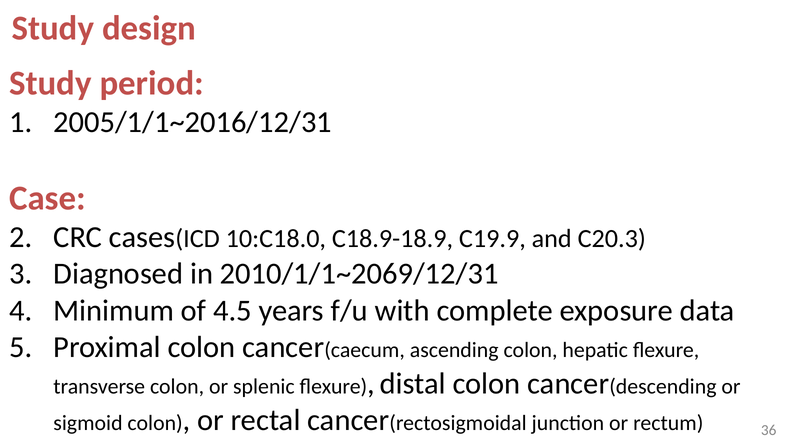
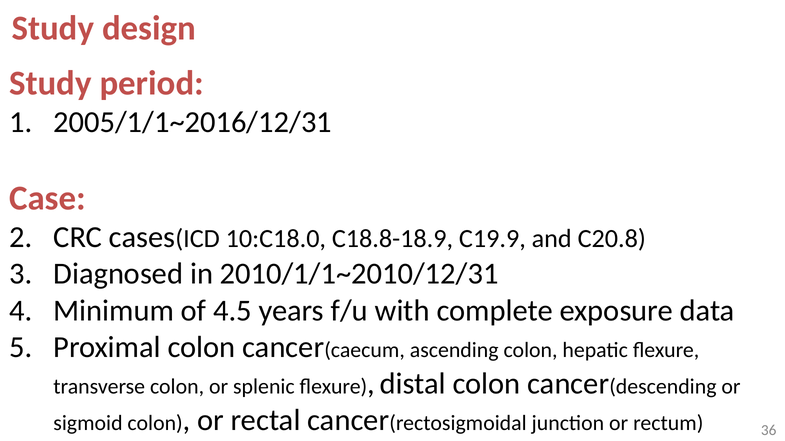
C18.9-18.9: C18.9-18.9 -> C18.8-18.9 (392, 239)
C20.3: C20.3 -> C20.8 (612, 239)
2010/1/1~2069/12/31: 2010/1/1~2069/12/31 -> 2010/1/1~2010/12/31 (359, 274)
